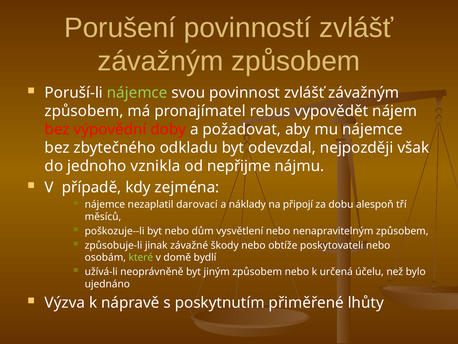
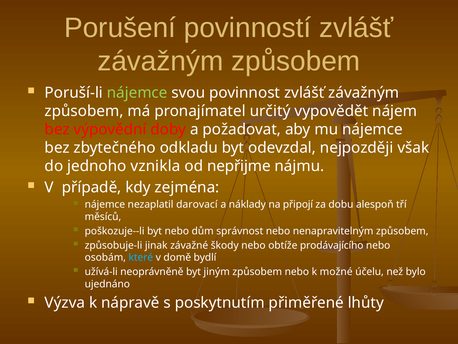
rebus: rebus -> určitý (270, 111)
vysvětlení: vysvětlení -> správnost (240, 231)
poskytovateli: poskytovateli -> prodávajícího (332, 245)
které colour: light green -> light blue (141, 257)
určená: určená -> možné (336, 271)
